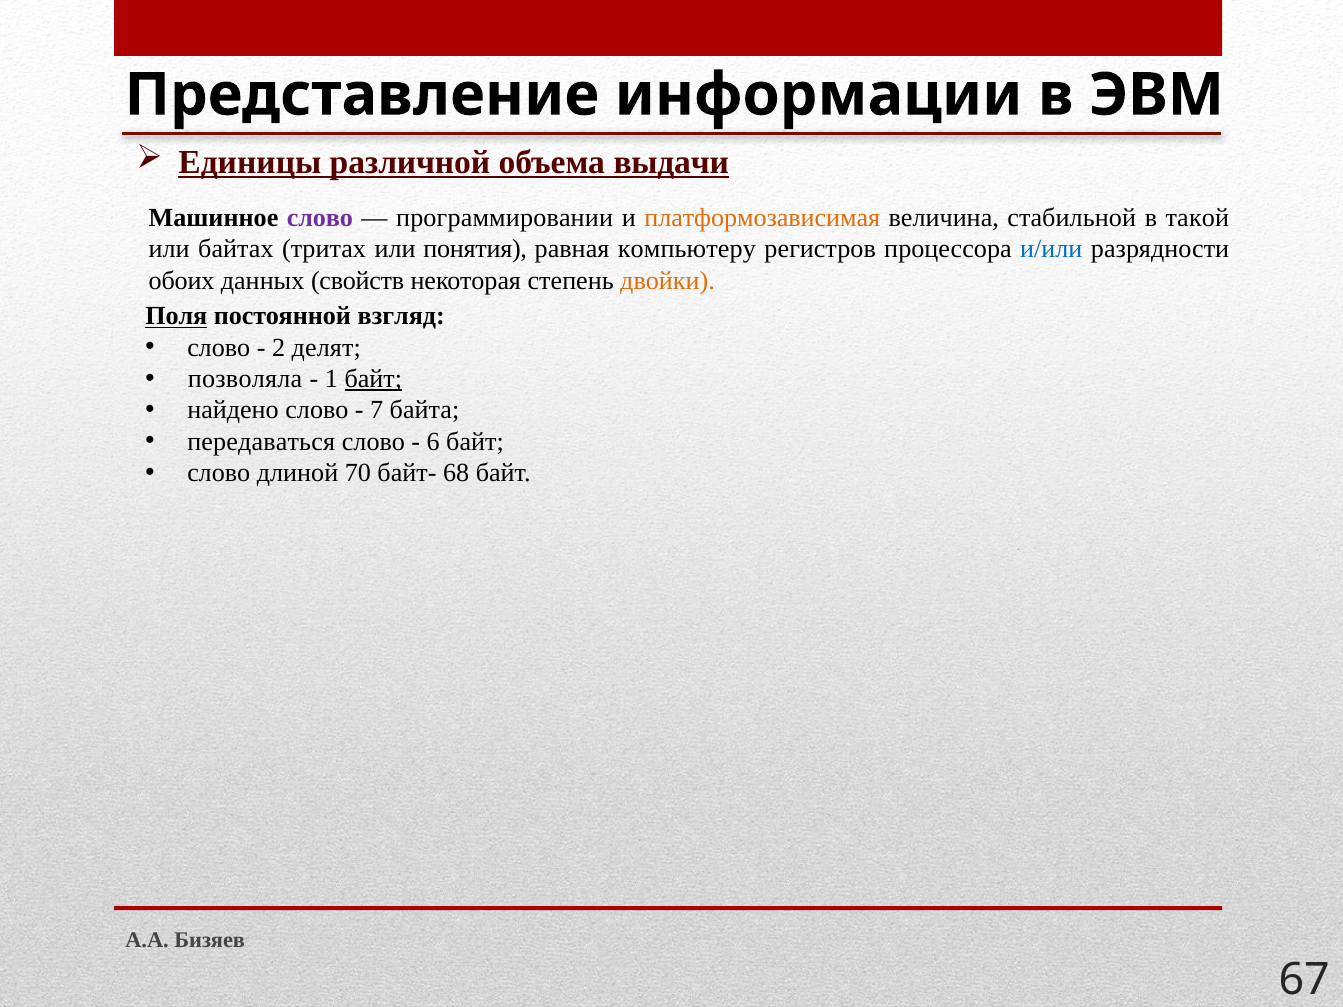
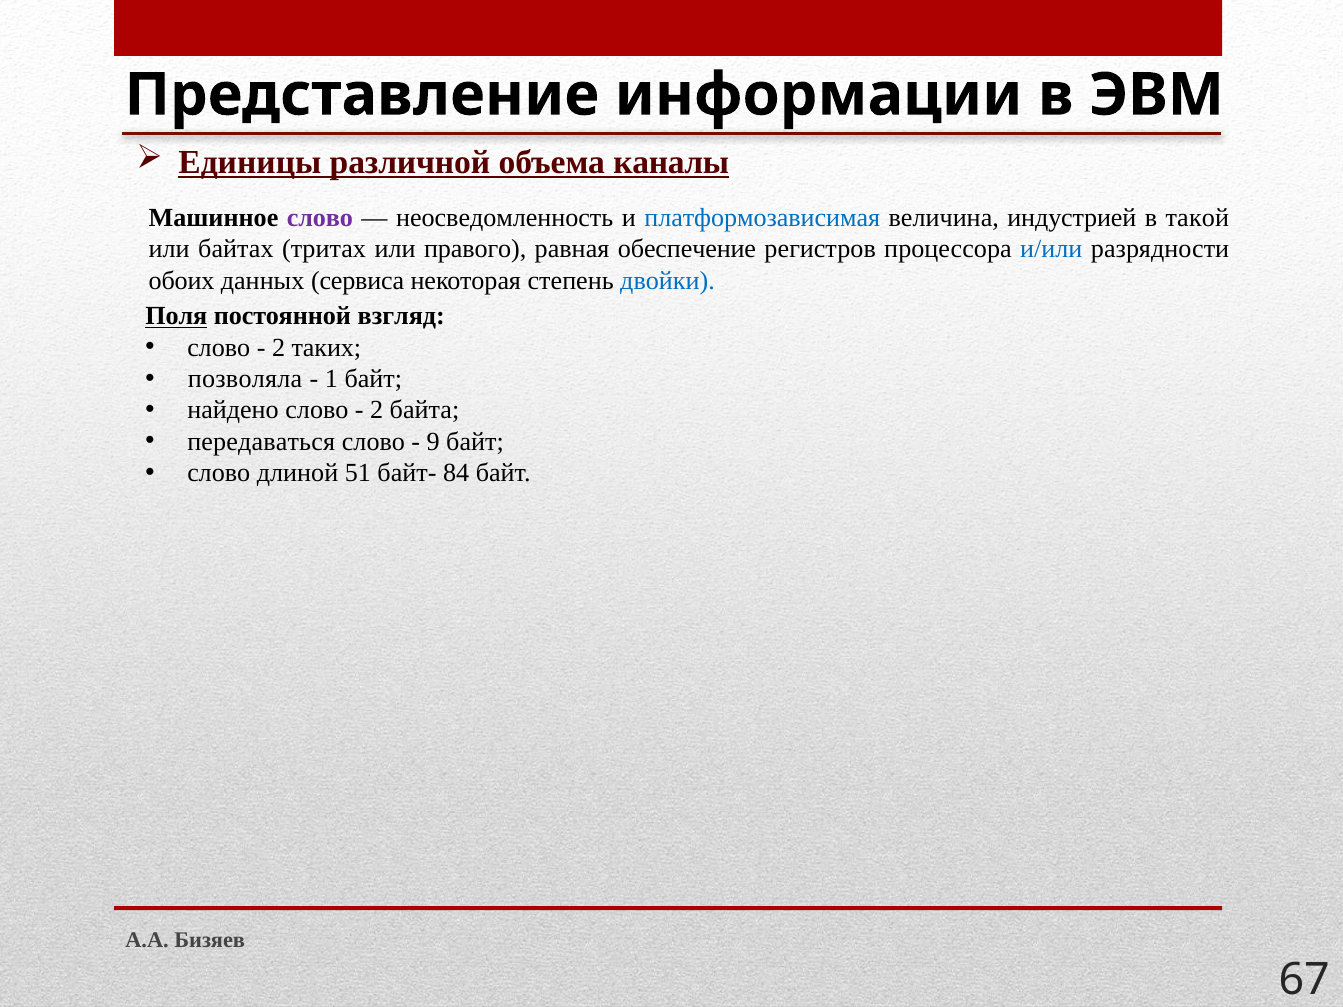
выдачи: выдачи -> каналы (671, 163)
программировании: программировании -> неосведомленность (505, 218)
платформозависимая colour: orange -> blue (762, 218)
стабильной: стабильной -> индустрией (1072, 218)
понятия: понятия -> правого (475, 249)
компьютеру: компьютеру -> обеспечение (687, 249)
свойств: свойств -> сервиса (358, 281)
двойки colour: orange -> blue (668, 281)
делят: делят -> таких (326, 348)
байт underline: present -> none (373, 379)
7: 7 -> 2 (377, 410)
6: 6 -> 9 (433, 442)
70: 70 -> 51 (358, 473)
68: 68 -> 84 (456, 473)
